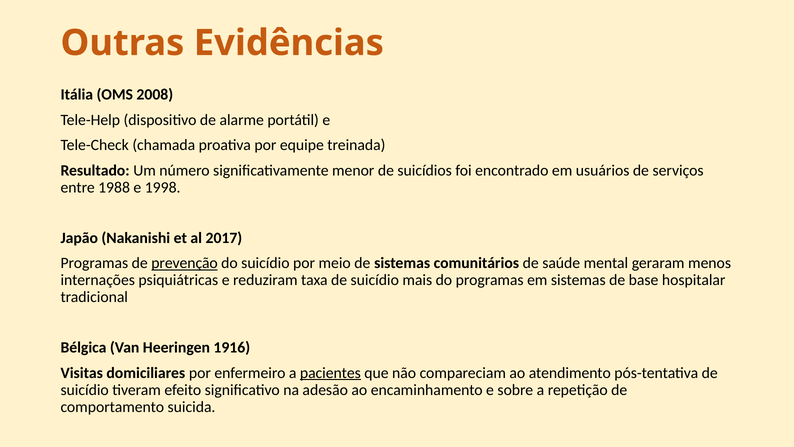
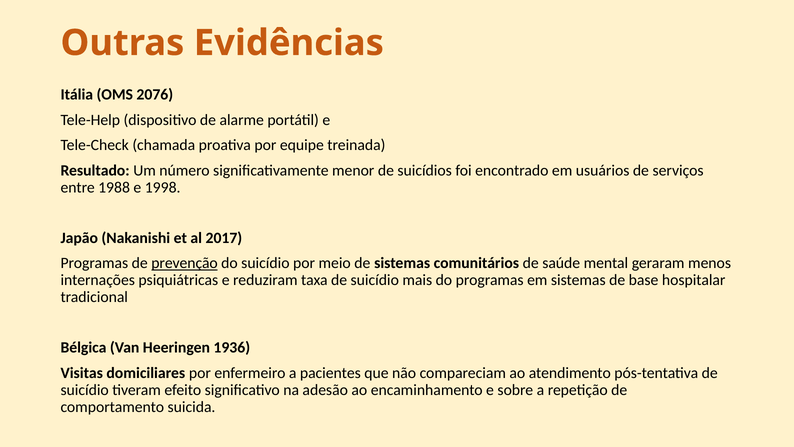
2008: 2008 -> 2076 (155, 94)
1916: 1916 -> 1936 (232, 347)
pacientes underline: present -> none (330, 373)
